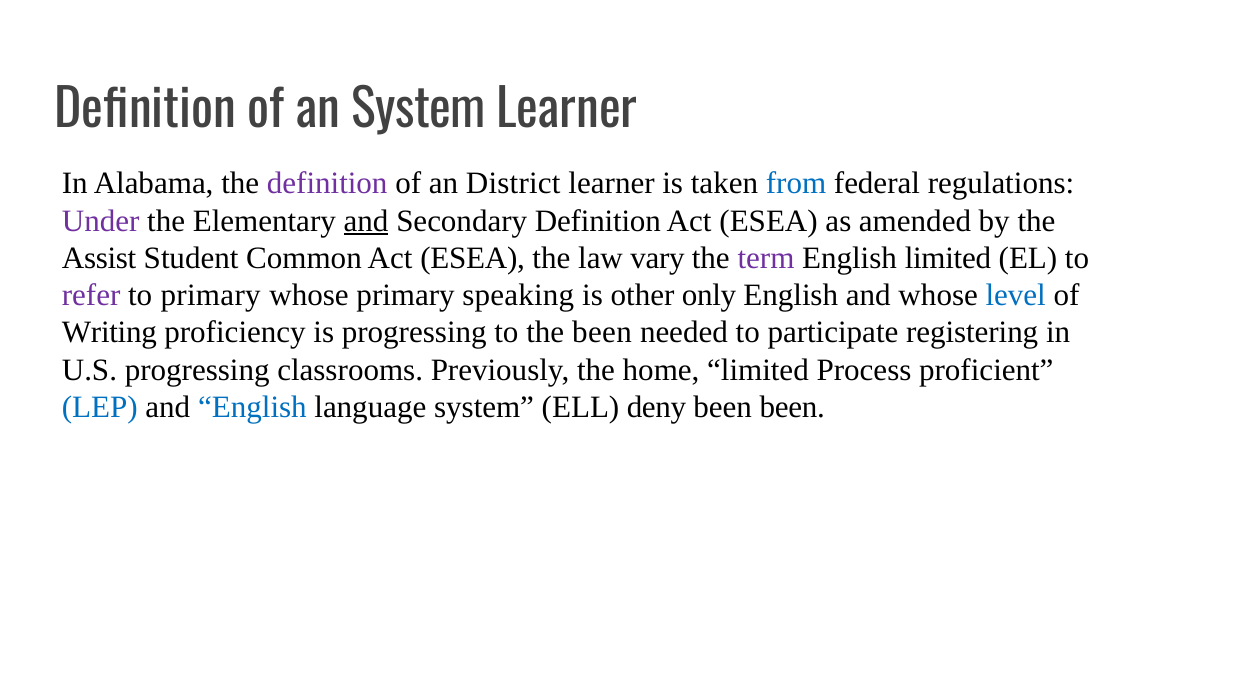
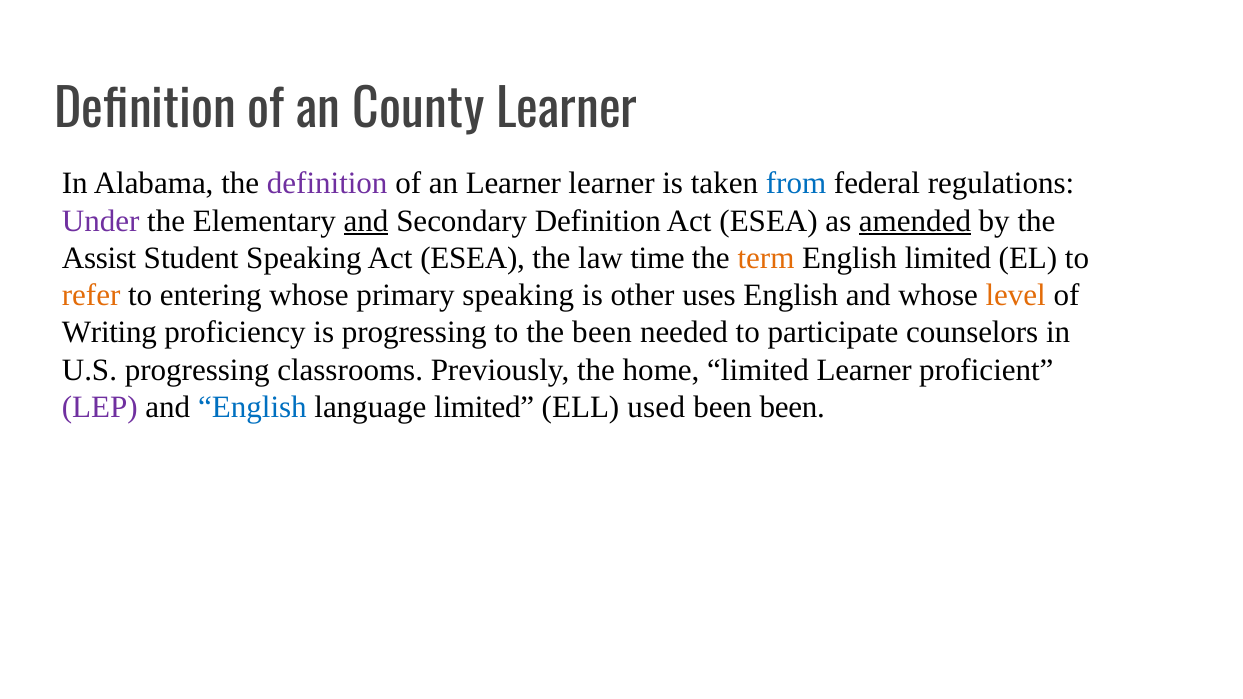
an System: System -> County (418, 110)
an District: District -> Learner (513, 184)
amended underline: none -> present (915, 221)
Student Common: Common -> Speaking (304, 258)
vary: vary -> time (658, 258)
term colour: purple -> orange (766, 258)
refer colour: purple -> orange (91, 295)
to primary: primary -> entering (211, 295)
only: only -> uses (709, 295)
level colour: blue -> orange (1016, 295)
registering: registering -> counselors (972, 333)
limited Process: Process -> Learner (864, 370)
LEP colour: blue -> purple (100, 407)
language system: system -> limited (484, 407)
deny: deny -> used (656, 407)
